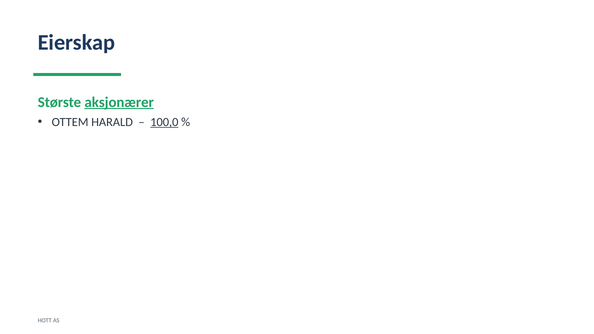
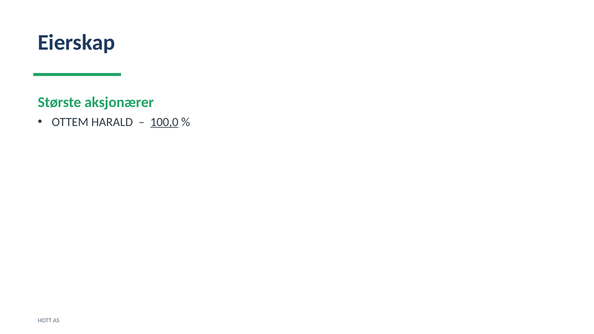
aksjonærer underline: present -> none (119, 102)
